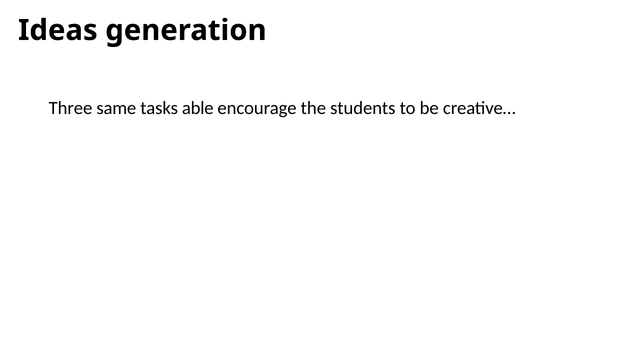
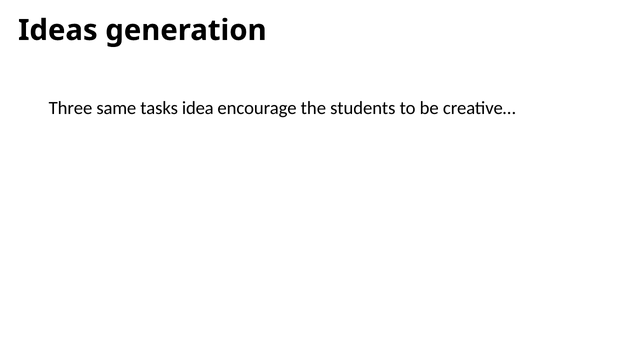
able: able -> idea (198, 108)
